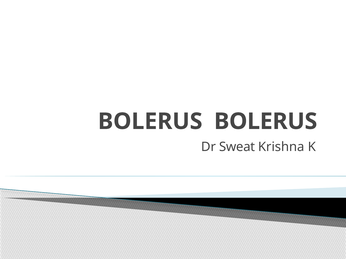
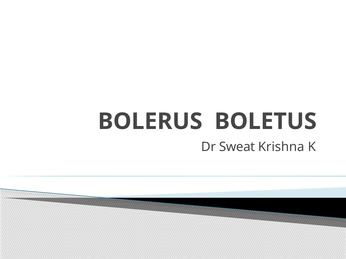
BOLERUS BOLERUS: BOLERUS -> BOLETUS (266, 122)
